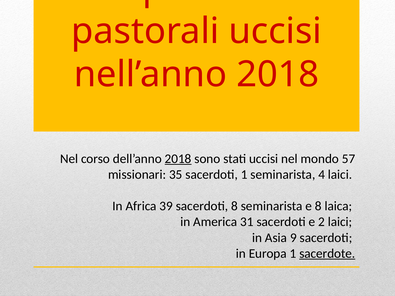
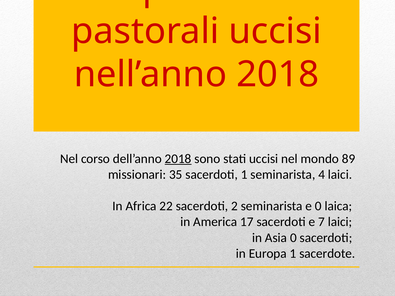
57: 57 -> 89 (349, 159)
39: 39 -> 22 (166, 206)
sacerdoti 8: 8 -> 2 (235, 206)
e 8: 8 -> 0 (318, 206)
31: 31 -> 17 (247, 222)
2: 2 -> 7 (321, 222)
Asia 9: 9 -> 0 (293, 238)
sacerdote underline: present -> none (327, 254)
